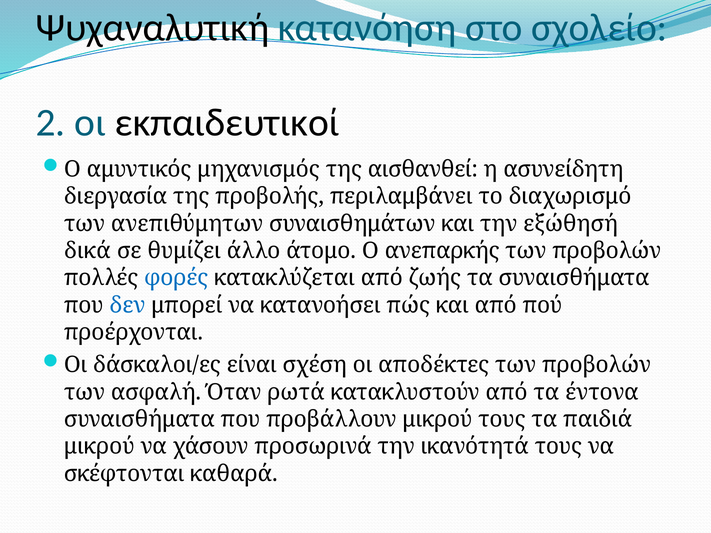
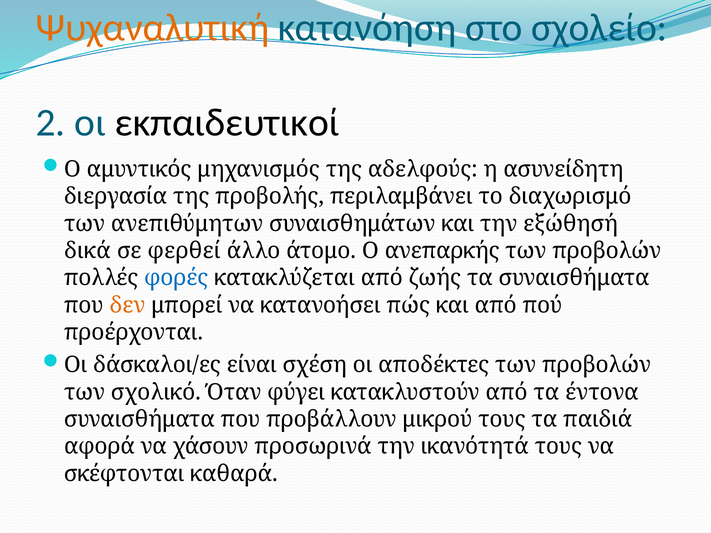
Ψυχαναλυτική colour: black -> orange (152, 28)
αισθανθεί: αισθανθεί -> αδελφούς (423, 169)
θυμίζει: θυμίζει -> φερθεί (184, 251)
δεν colour: blue -> orange (127, 305)
ασφαλή: ασφαλή -> σχολικό (156, 392)
ρωτά: ρωτά -> φύγει (296, 392)
μικρού: μικρού -> αφορά (99, 447)
